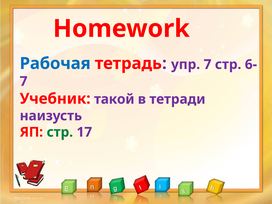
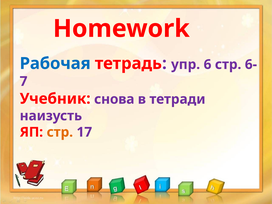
упр 7: 7 -> 6 (208, 64)
такой: такой -> снова (114, 99)
стр colour: green -> orange (60, 132)
